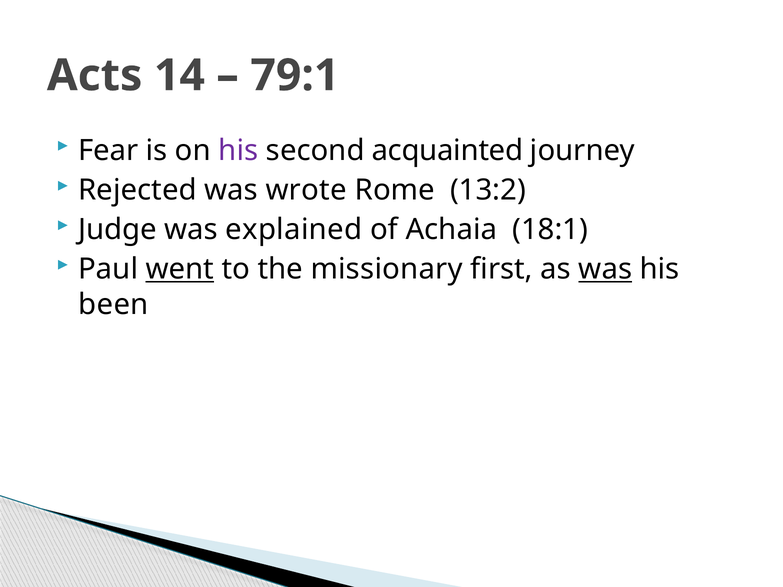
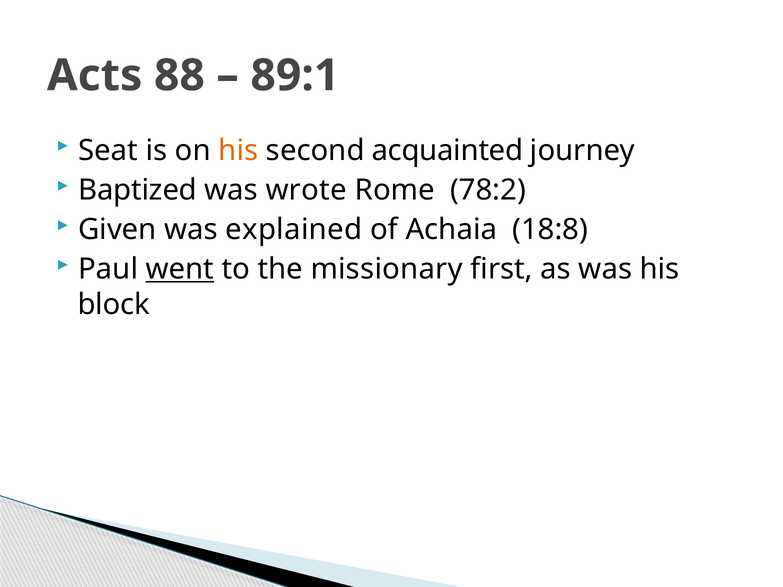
14: 14 -> 88 (179, 76)
79:1: 79:1 -> 89:1 (295, 76)
Fear: Fear -> Seat (108, 150)
his colour: purple -> orange (238, 150)
Rejected: Rejected -> Baptized (138, 190)
13:2: 13:2 -> 78:2 (488, 190)
Judge: Judge -> Given (117, 230)
18:1: 18:1 -> 18:8 (550, 230)
was underline: present -> none (605, 269)
been: been -> block (114, 304)
